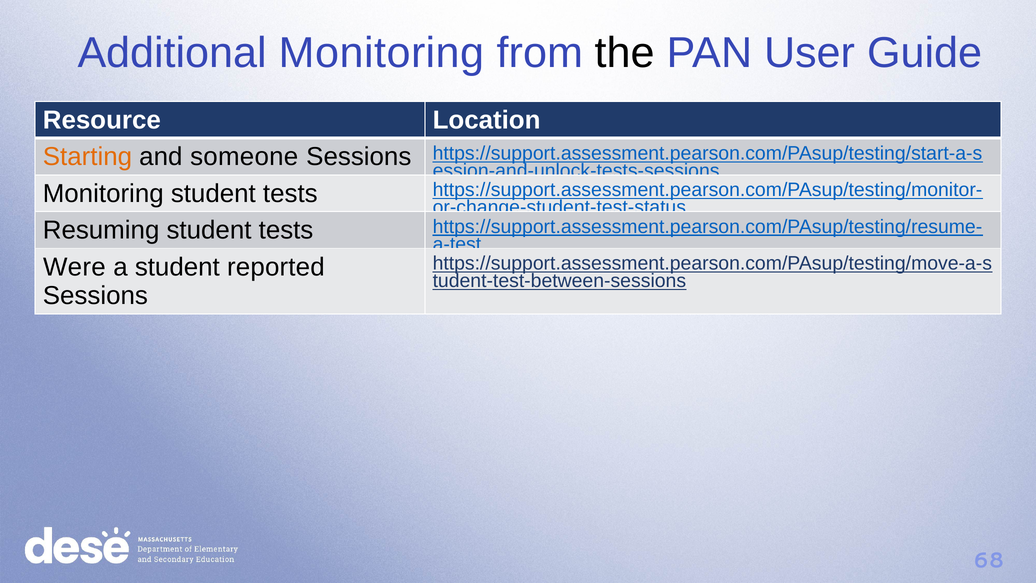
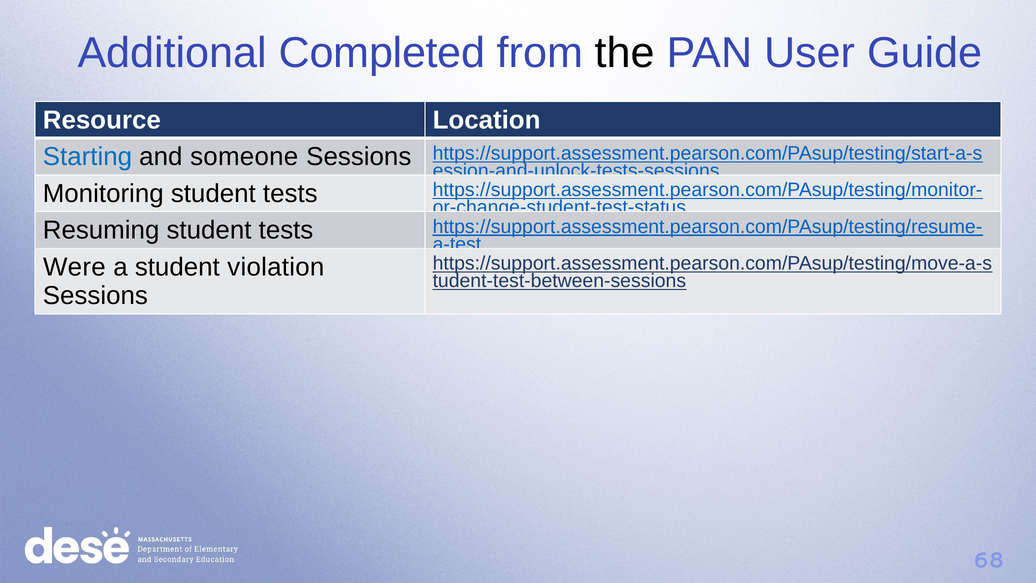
Additional Monitoring: Monitoring -> Completed (382, 53)
Starting colour: orange -> blue (87, 157)
reported: reported -> violation (276, 267)
